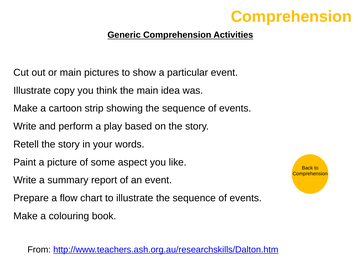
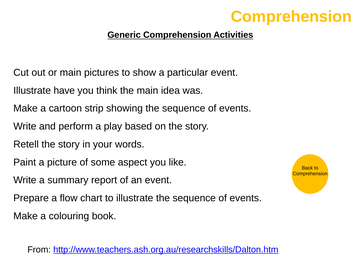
copy: copy -> have (64, 90)
